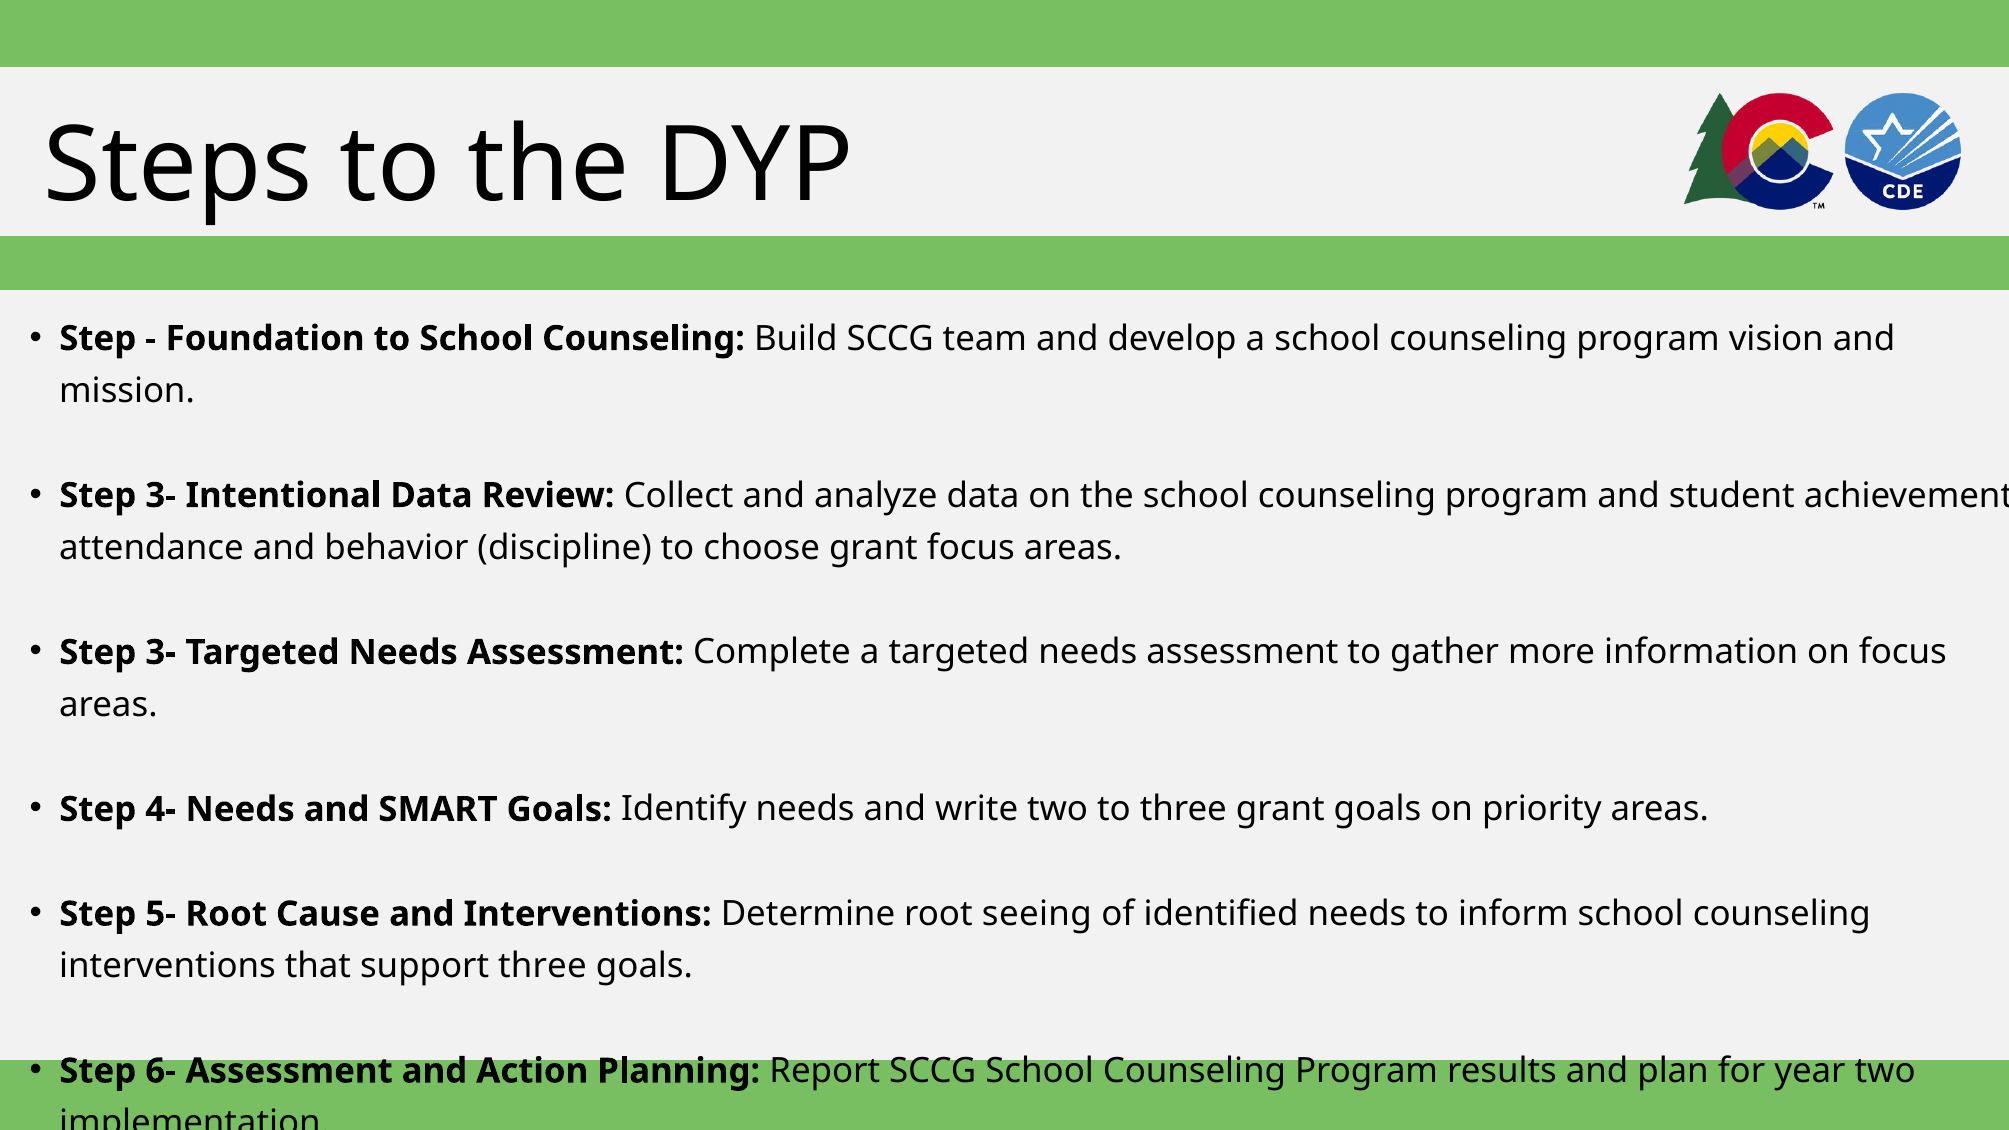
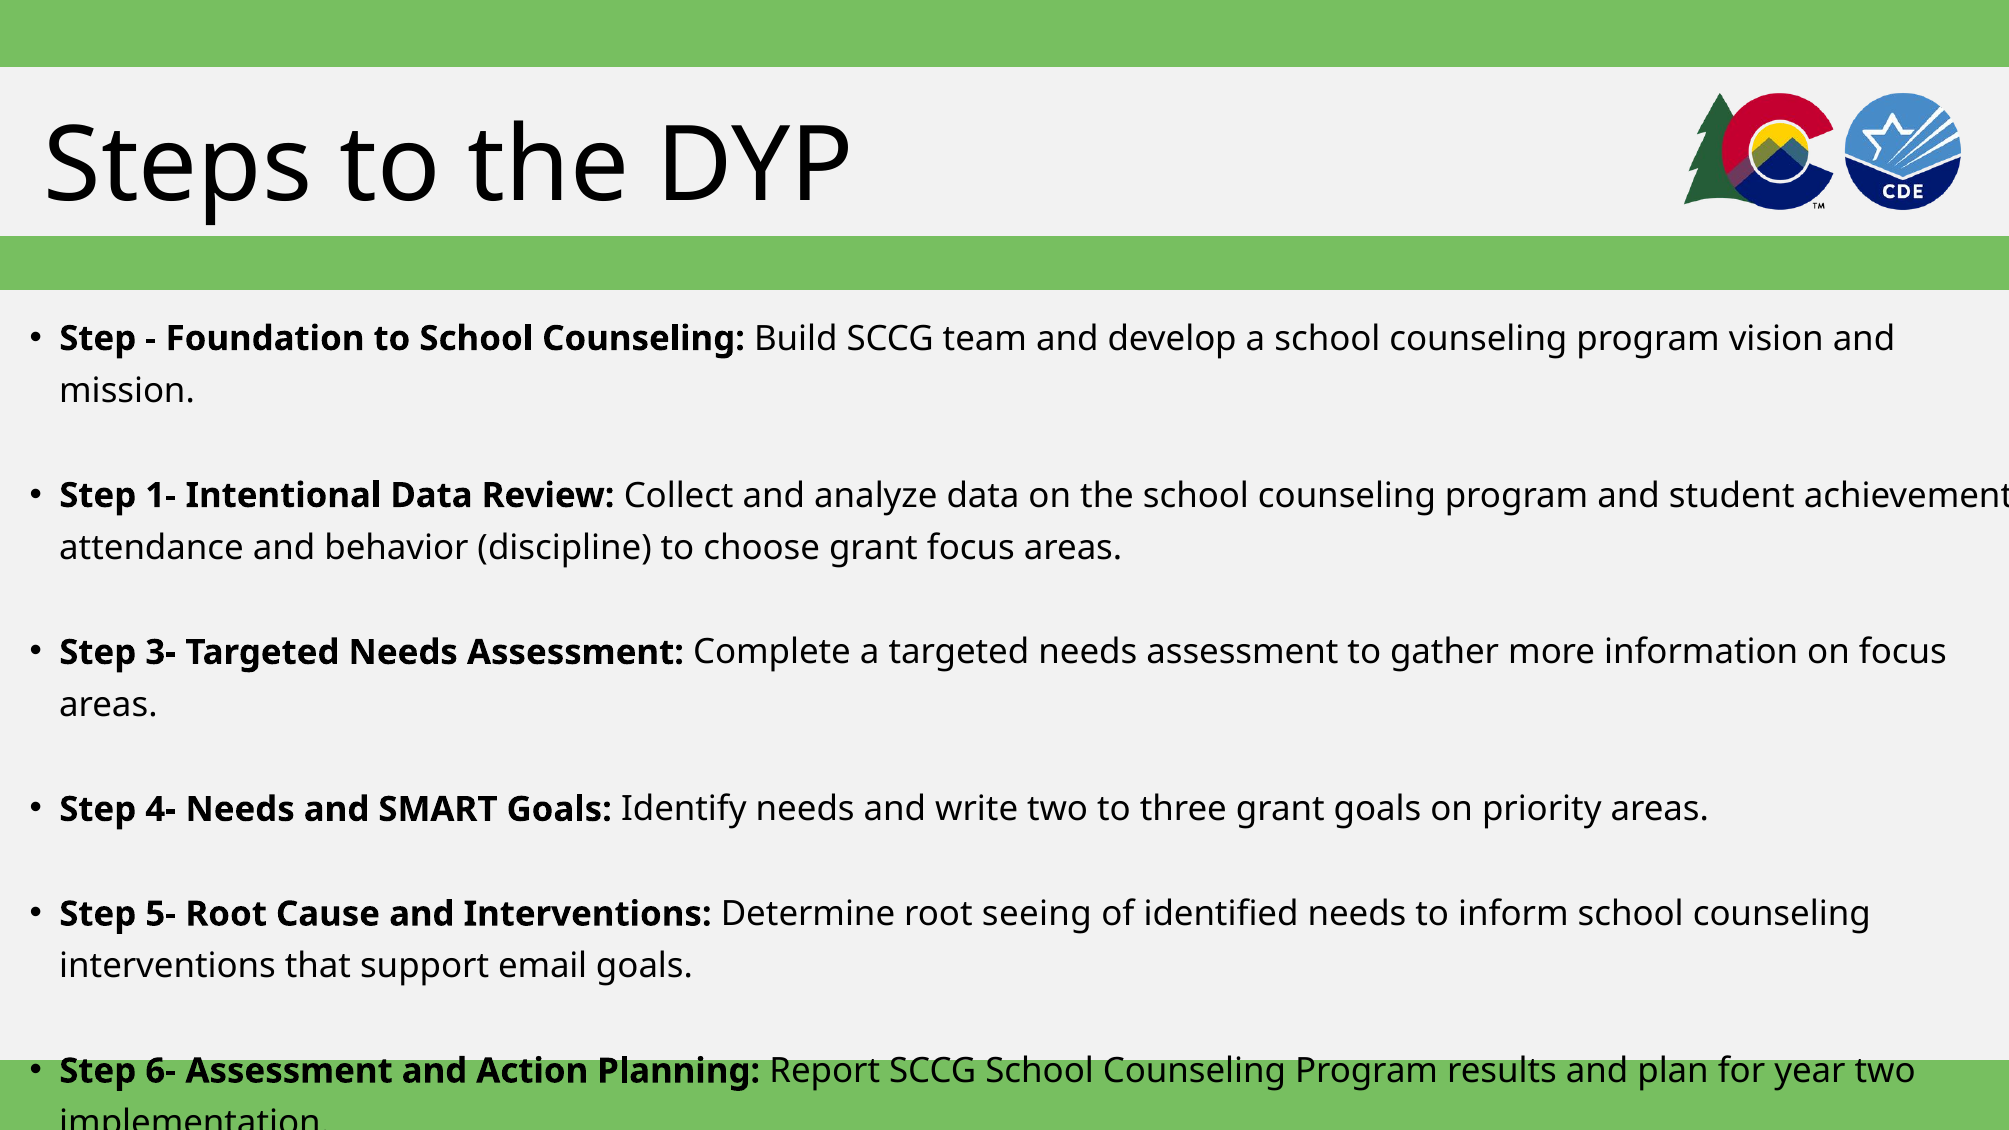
3-: 3- -> 1- (161, 496)
support three: three -> email (543, 966)
